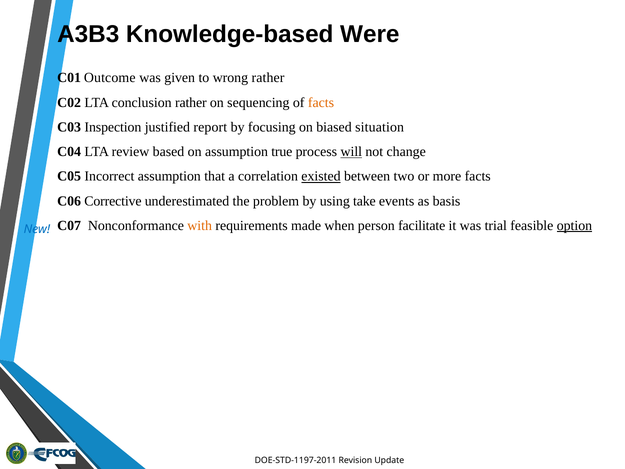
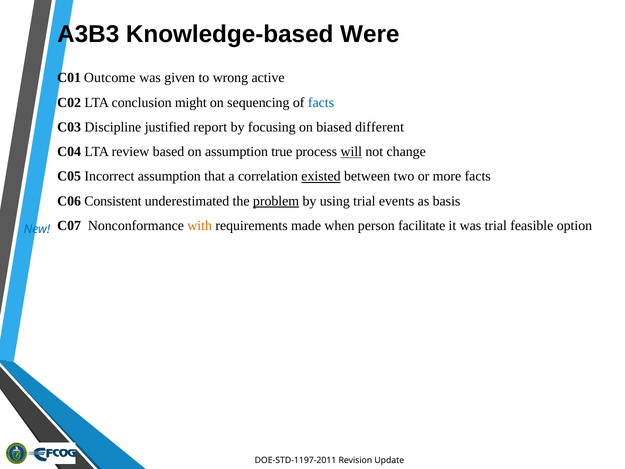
wrong rather: rather -> active (268, 78)
conclusion rather: rather -> might (191, 102)
facts colour: orange -> blue (321, 102)
Inspection: Inspection -> Discipline (113, 127)
situation: situation -> different (380, 127)
Corrective: Corrective -> Consistent (113, 201)
problem underline: none -> present (276, 201)
using take: take -> trial (364, 201)
option underline: present -> none (574, 226)
